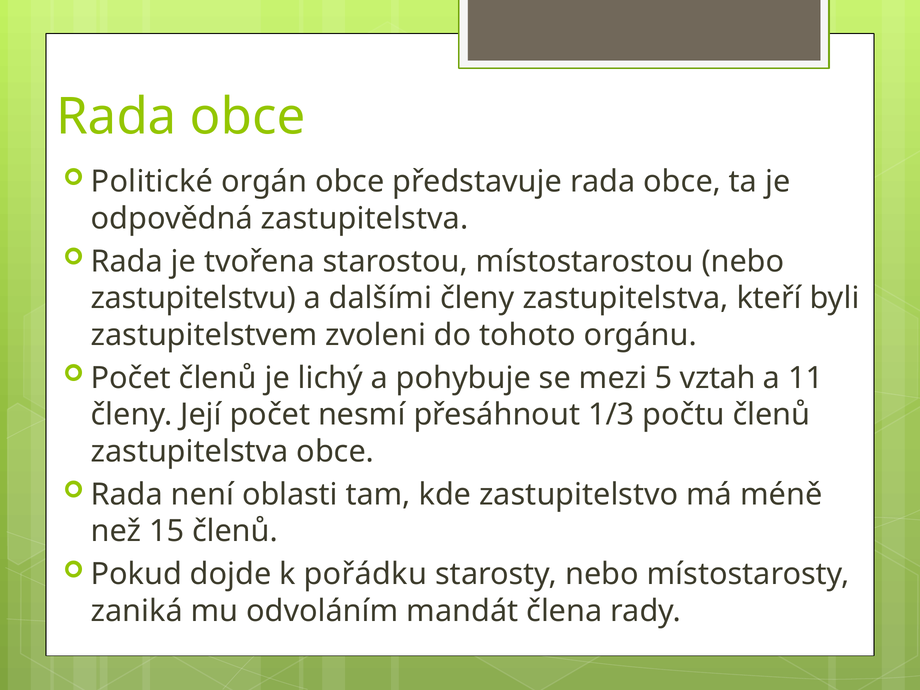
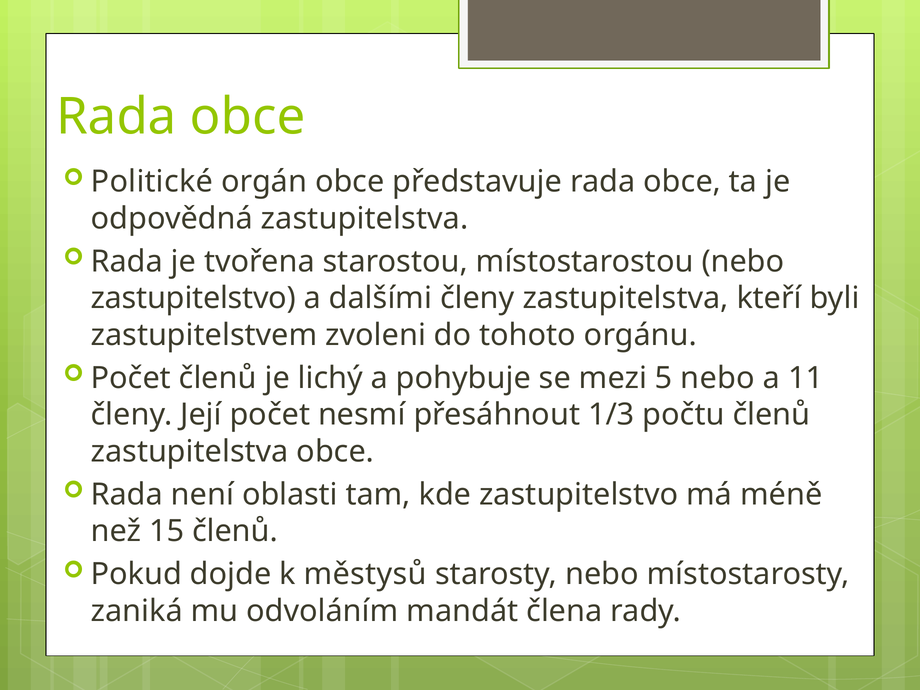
zastupitelstvu: zastupitelstvu -> zastupitelstvo (193, 298)
5 vztah: vztah -> nebo (718, 378)
pořádku: pořádku -> městysů (365, 574)
